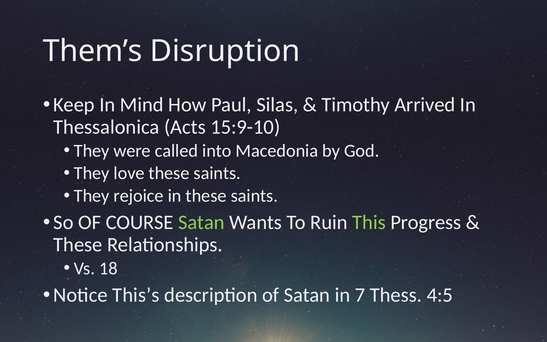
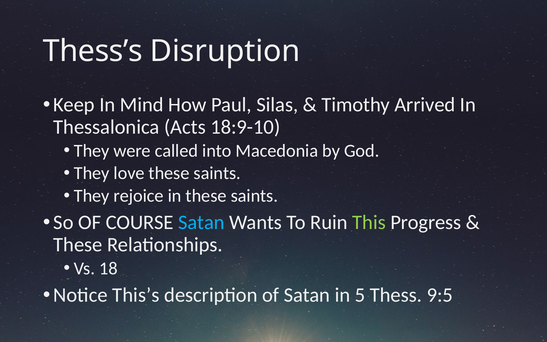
Them’s: Them’s -> Thess’s (93, 51)
15:9-10: 15:9-10 -> 18:9-10 (245, 127)
Satan colour: light green -> light blue (201, 222)
7: 7 -> 5 (360, 295)
4:5: 4:5 -> 9:5 (440, 295)
